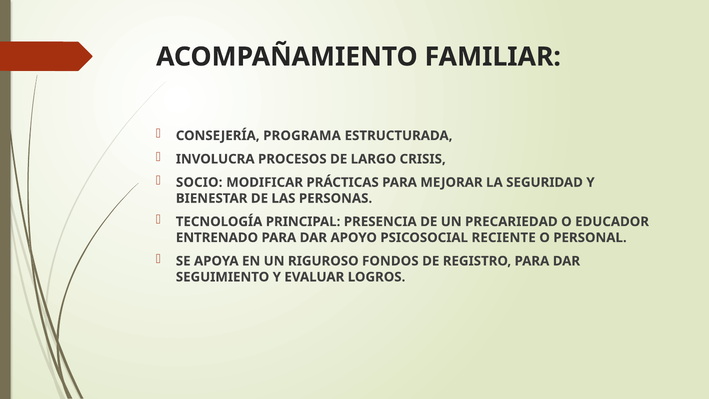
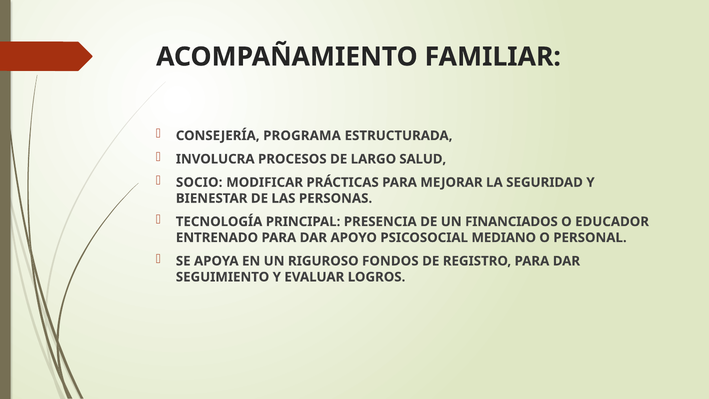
CRISIS: CRISIS -> SALUD (423, 159)
PRECARIEDAD: PRECARIEDAD -> FINANCIADOS (511, 222)
RECIENTE: RECIENTE -> MEDIANO (504, 238)
